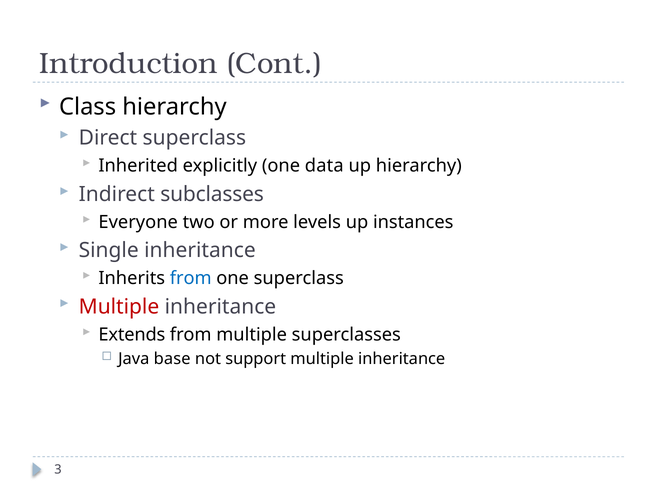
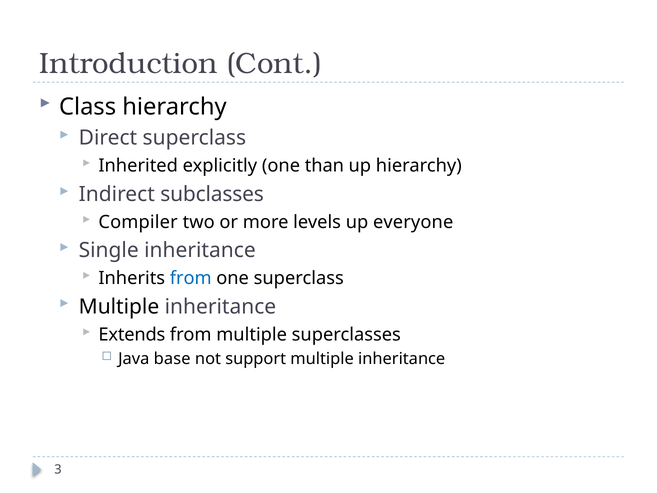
data: data -> than (324, 166)
Everyone: Everyone -> Compiler (138, 222)
instances: instances -> everyone (413, 222)
Multiple colour: red -> black (119, 306)
